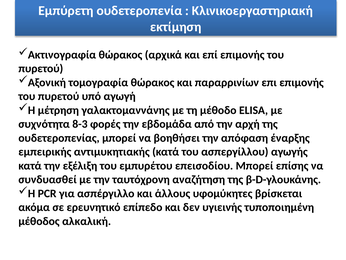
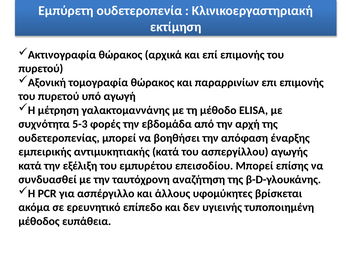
8-3: 8-3 -> 5-3 (80, 124)
αλκαλική: αλκαλική -> ευπάθεια (87, 221)
